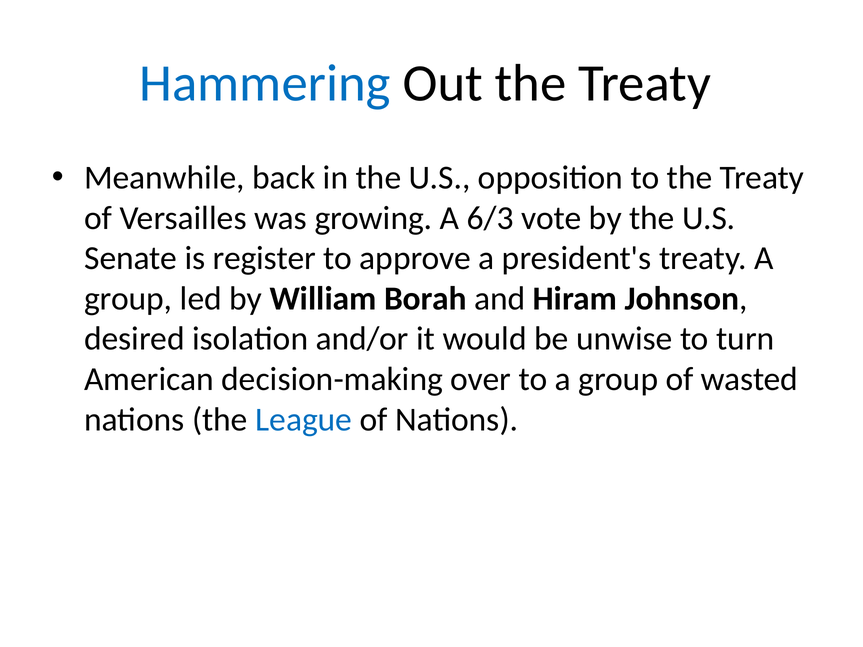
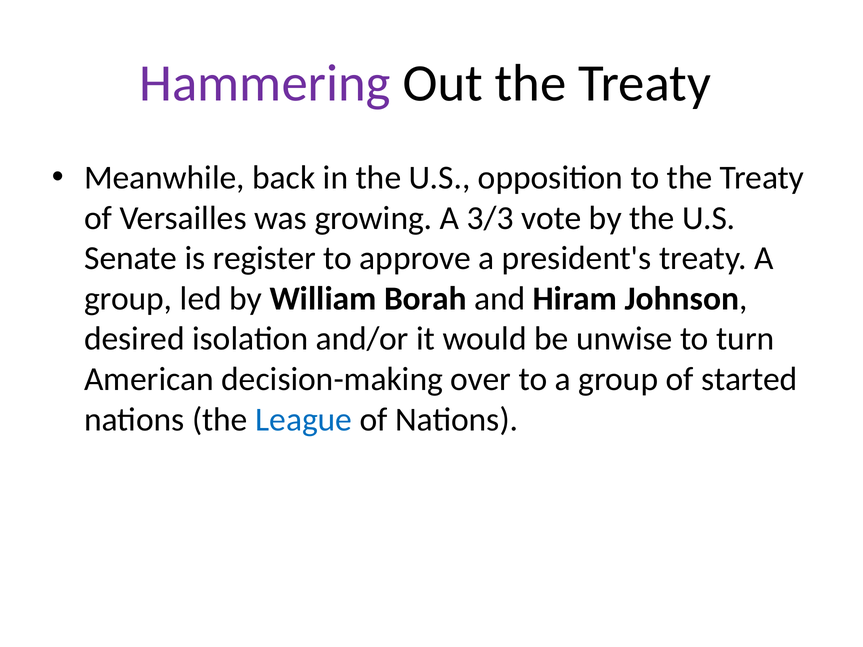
Hammering colour: blue -> purple (265, 84)
6/3: 6/3 -> 3/3 (490, 218)
wasted: wasted -> started (749, 379)
